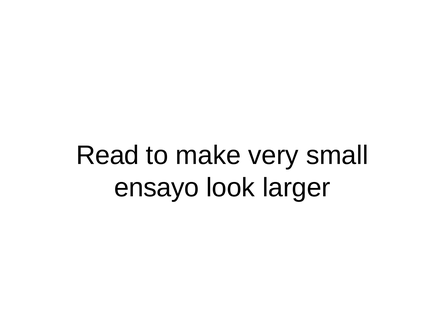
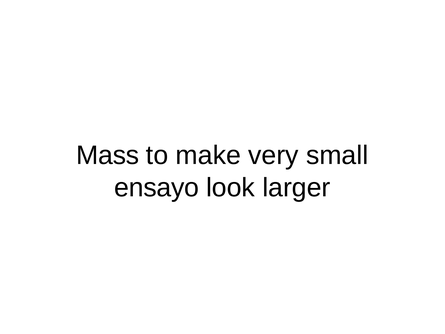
Read: Read -> Mass (108, 155)
